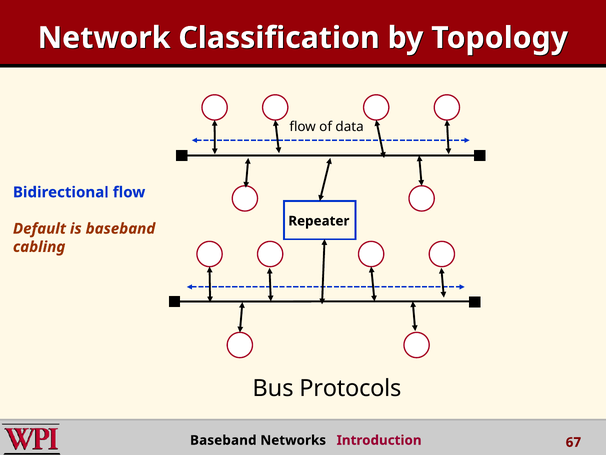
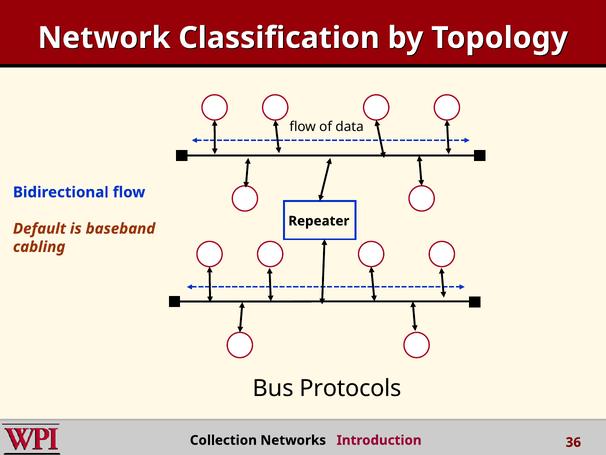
Baseband: Baseband -> Collection (223, 440)
67: 67 -> 36 (573, 442)
